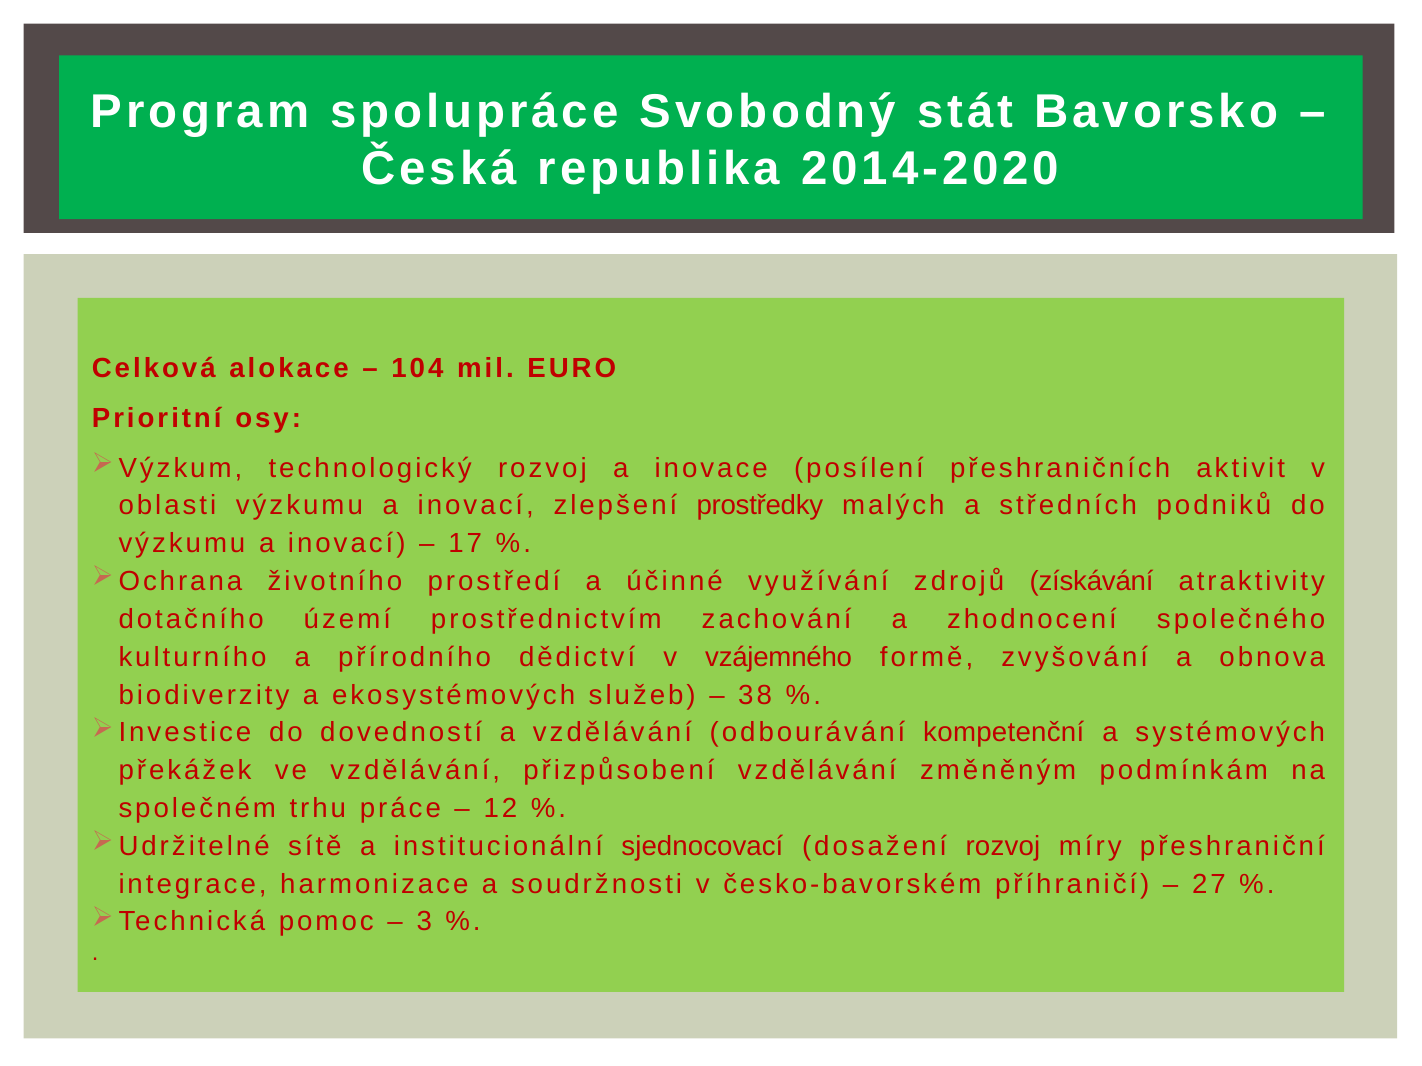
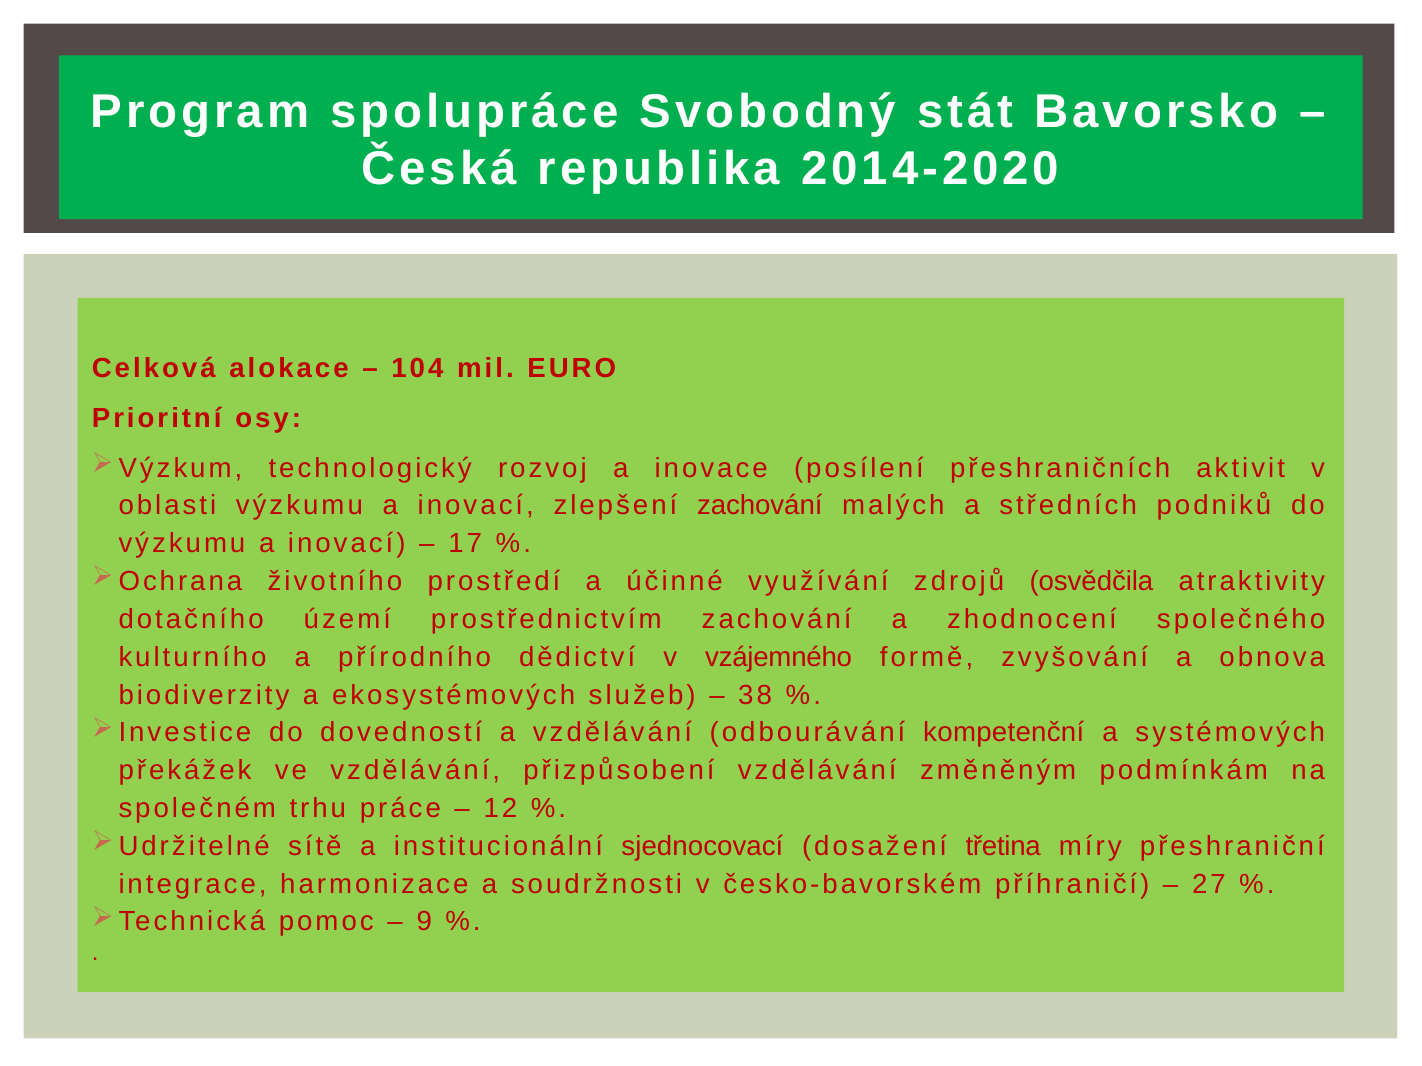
zlepšení prostředky: prostředky -> zachování (760, 506)
získávání: získávání -> osvědčila (1091, 582)
dosažení rozvoj: rozvoj -> třetina (1003, 847)
3: 3 -> 9 (424, 922)
